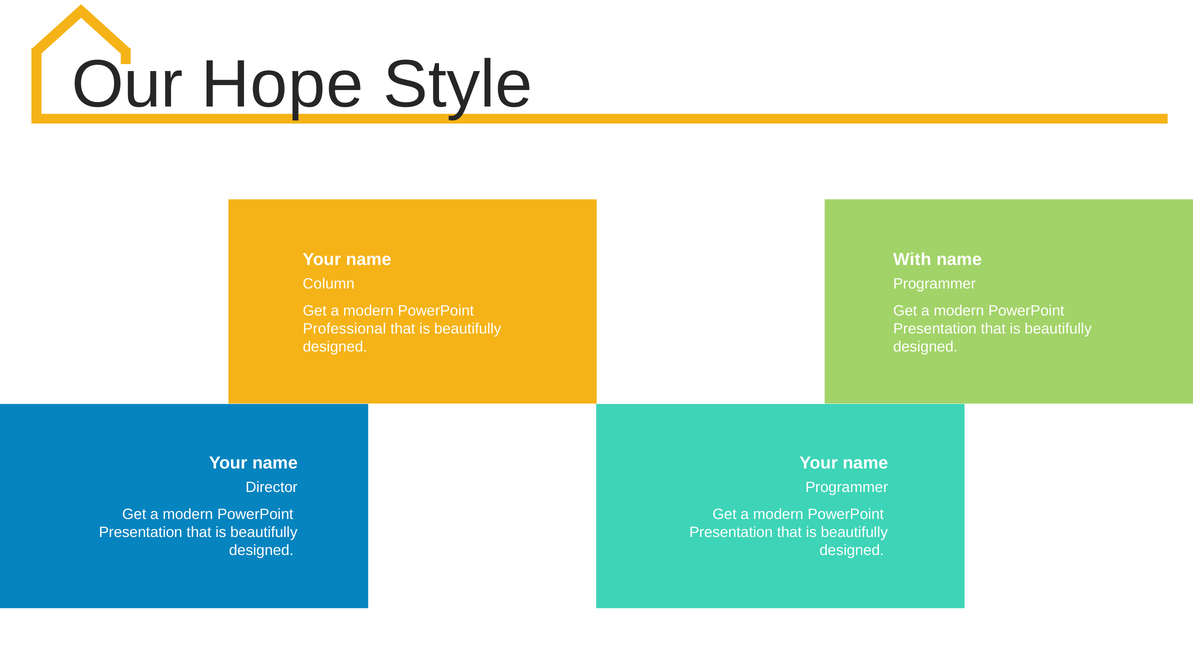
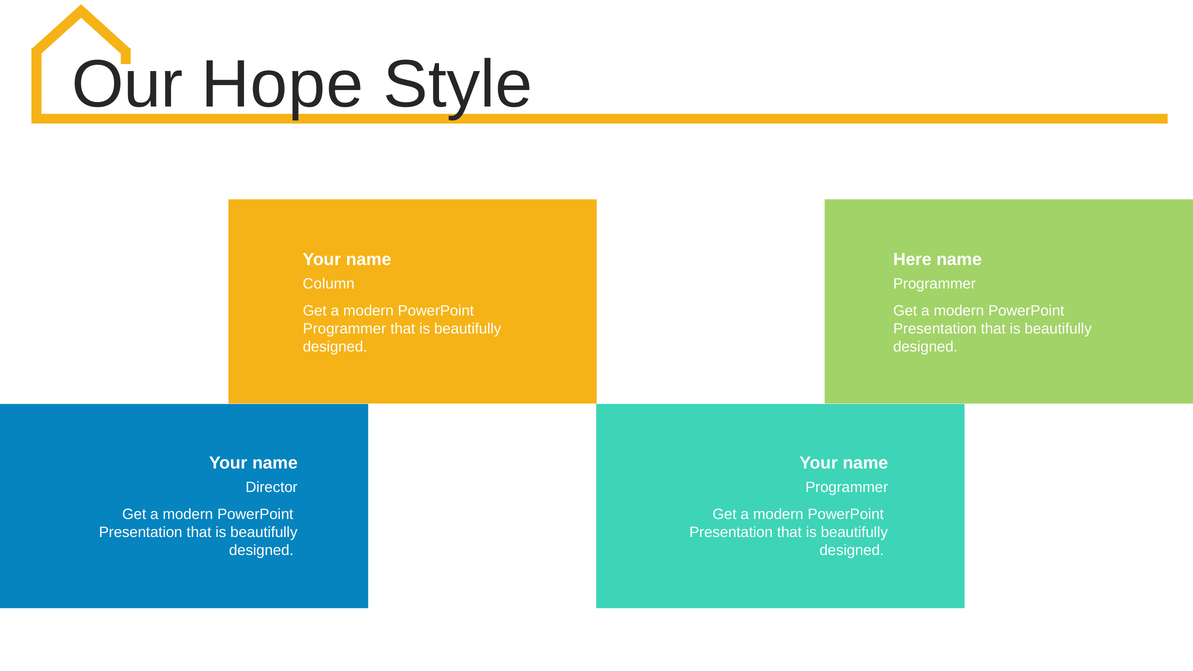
With: With -> Here (912, 260)
Professional: Professional -> Programmer (344, 329)
